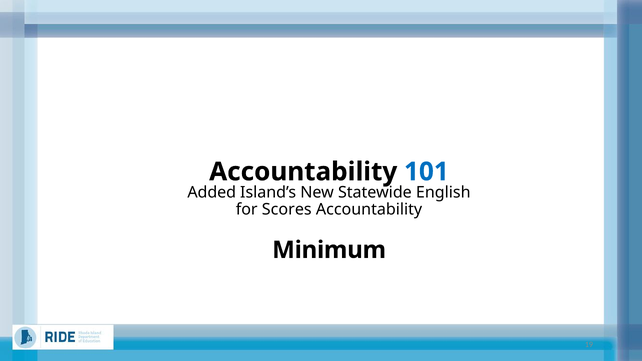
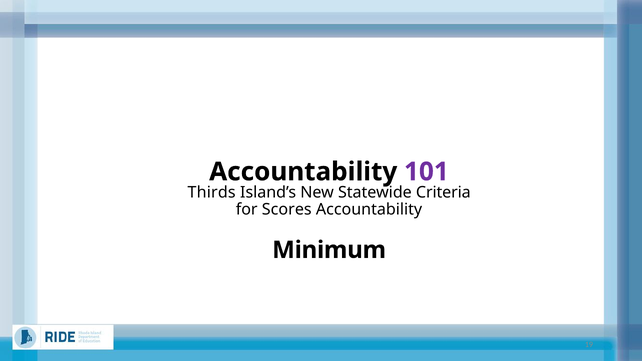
101 colour: blue -> purple (426, 172)
Added: Added -> Thirds (212, 192)
English: English -> Criteria (443, 192)
